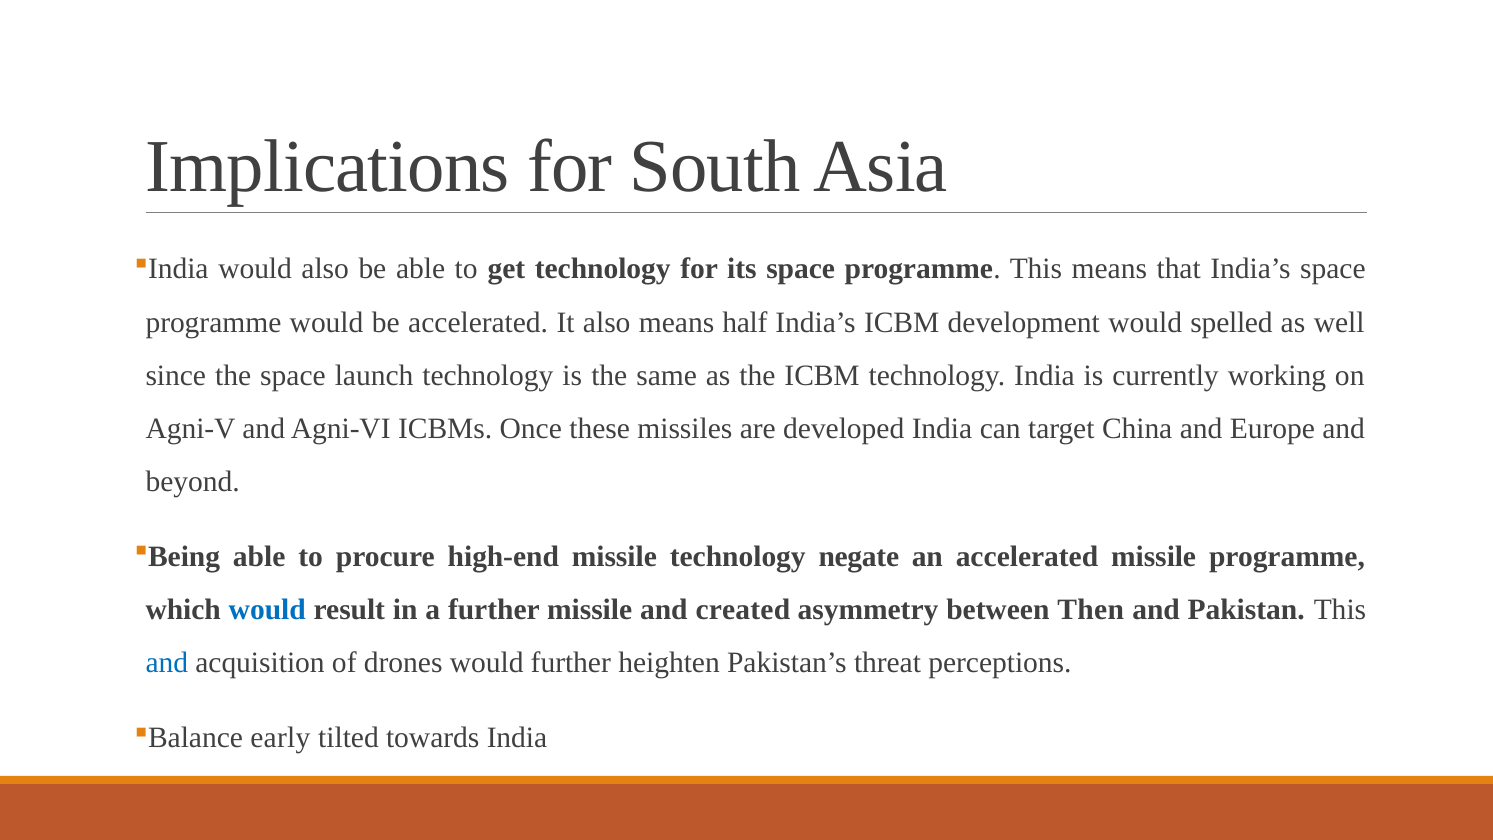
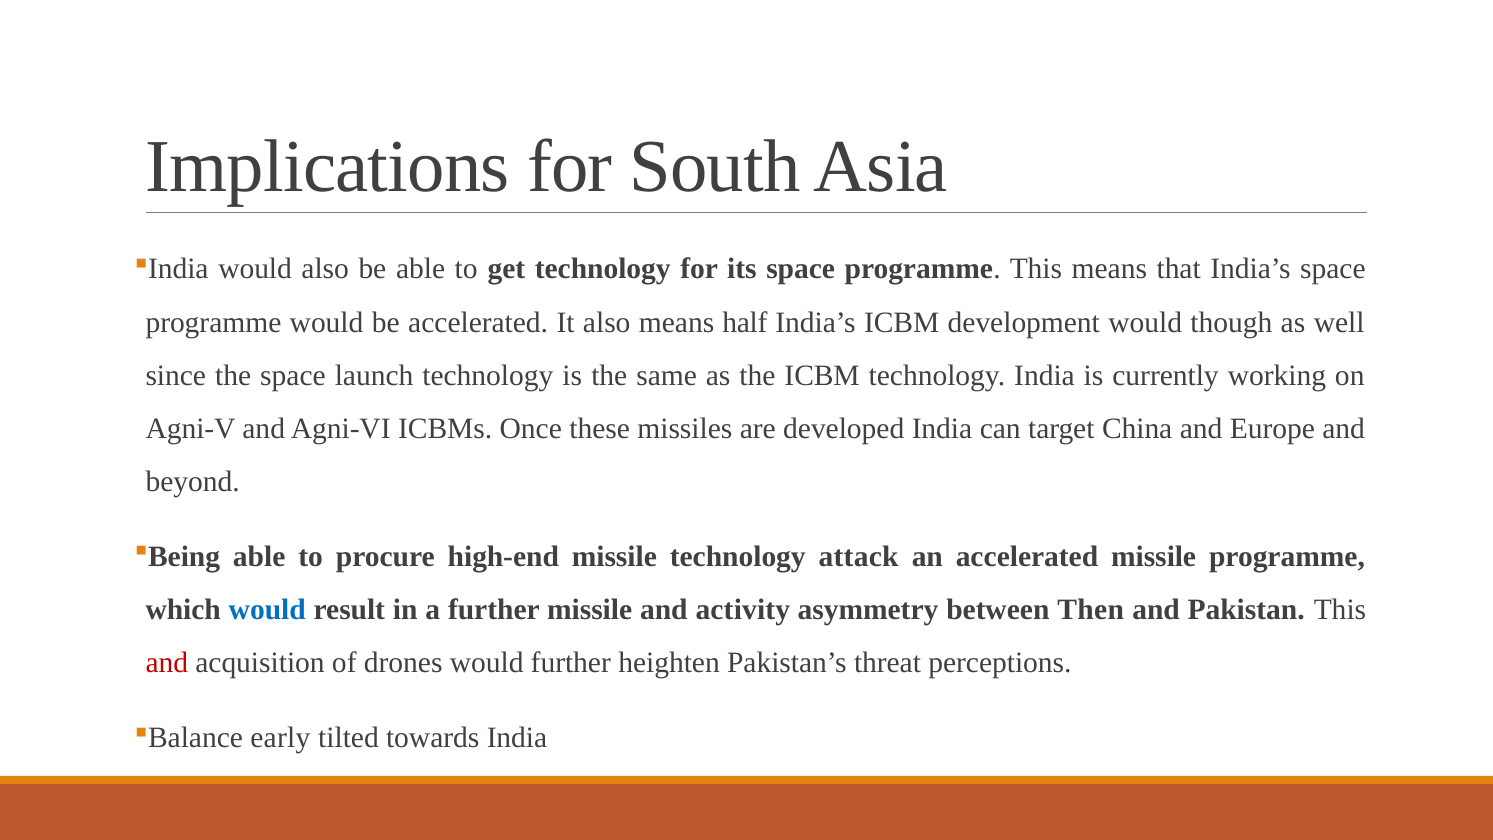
spelled: spelled -> though (1231, 322)
negate: negate -> attack (859, 557)
created: created -> activity (743, 610)
and colour: blue -> red (167, 663)
